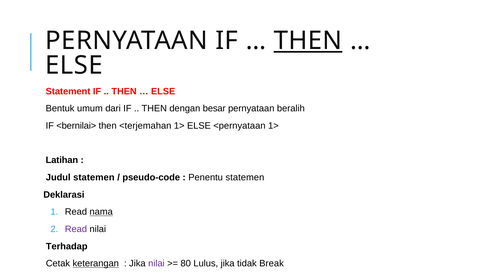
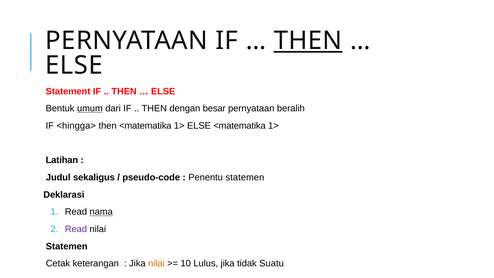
umum underline: none -> present (90, 108)
<bernilai>: <bernilai> -> <hingga> (76, 126)
then <terjemahan: <terjemahan -> <matematika (145, 126)
ELSE <pernyataan: <pernyataan -> <matematika (240, 126)
Judul statemen: statemen -> sekaligus (94, 177)
Terhadap: Terhadap -> Statemen (67, 246)
keterangan underline: present -> none (96, 263)
nilai colour: purple -> orange (156, 263)
80: 80 -> 10 (186, 263)
Break: Break -> Suatu (272, 263)
